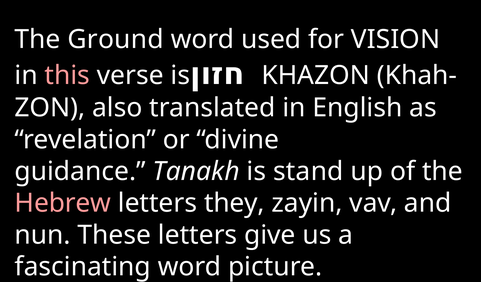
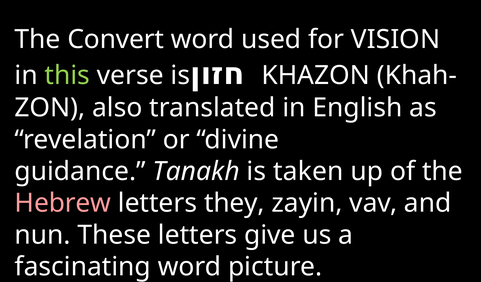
Ground: Ground -> Convert (116, 39)
this colour: pink -> light green (67, 75)
stand: stand -> taken (308, 171)
